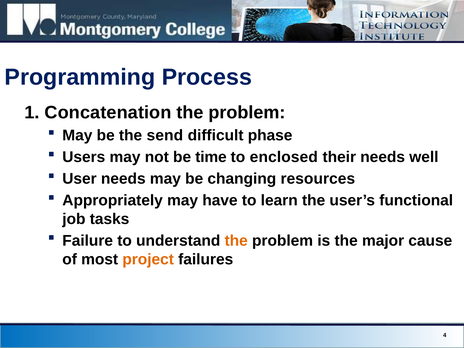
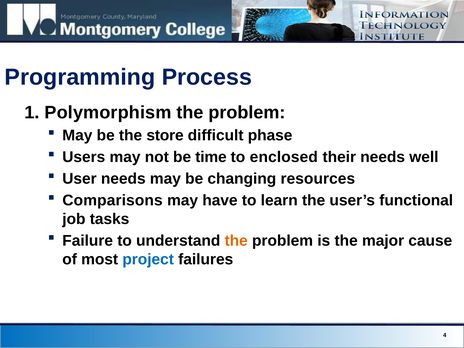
Concatenation: Concatenation -> Polymorphism (108, 113)
send: send -> store (165, 136)
Appropriately: Appropriately -> Comparisons (113, 200)
project colour: orange -> blue (148, 259)
